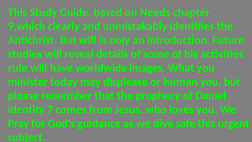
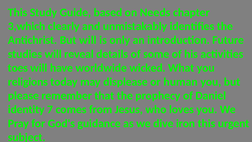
9,which: 9,which -> 3,which (27, 26)
rule: rule -> toes (18, 68)
images: images -> wicked (148, 68)
minister: minister -> religions (28, 82)
safe: safe -> iron (186, 123)
